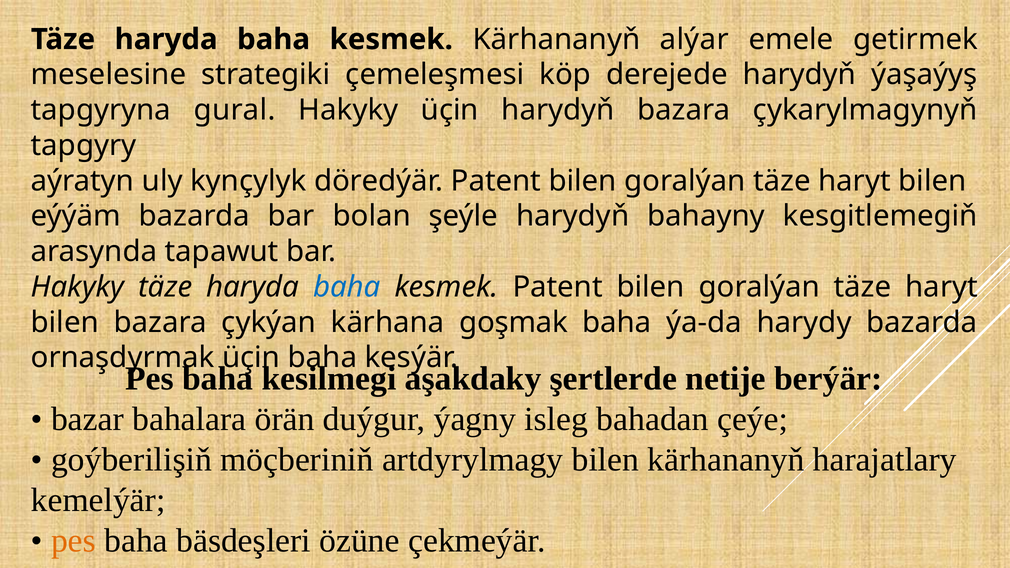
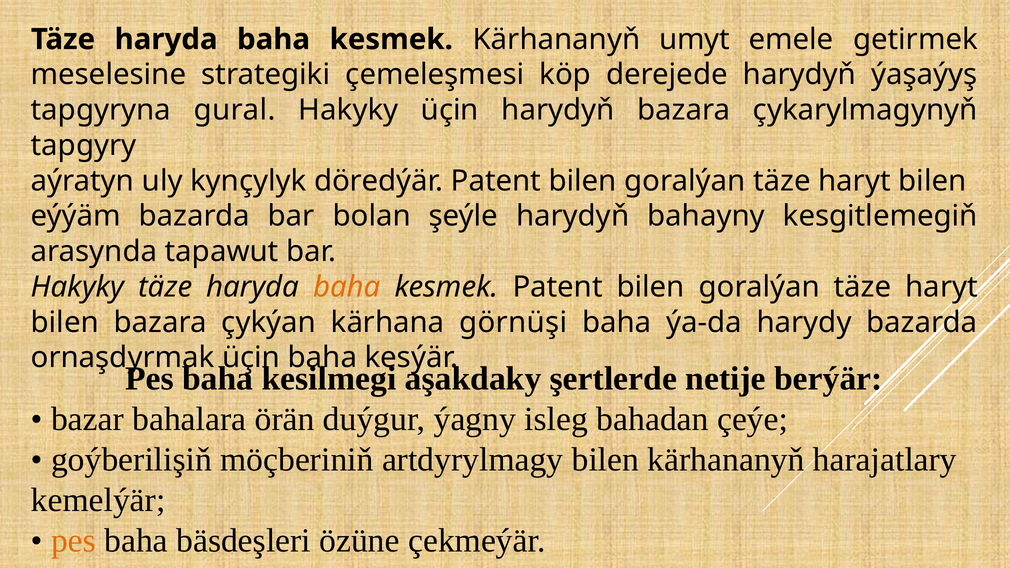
alýar: alýar -> umyt (695, 39)
baha colour: blue -> orange (347, 287)
goşmak: goşmak -> görnüşi (513, 322)
